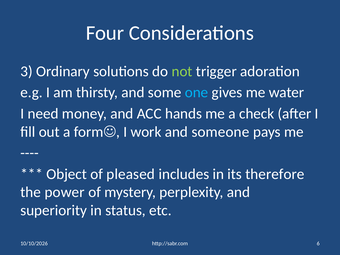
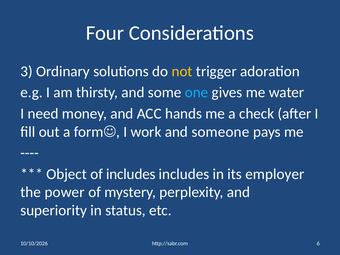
not colour: light green -> yellow (182, 71)
of pleased: pleased -> includes (131, 174)
therefore: therefore -> employer (275, 174)
